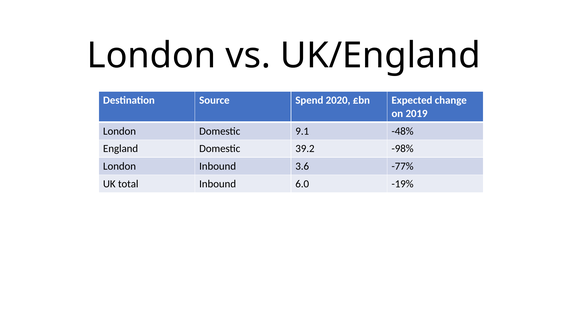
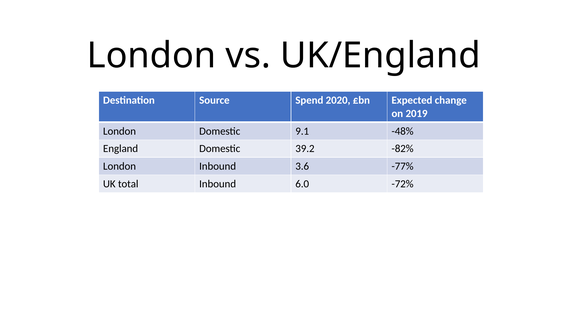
-98%: -98% -> -82% (403, 148)
-19%: -19% -> -72% (403, 184)
